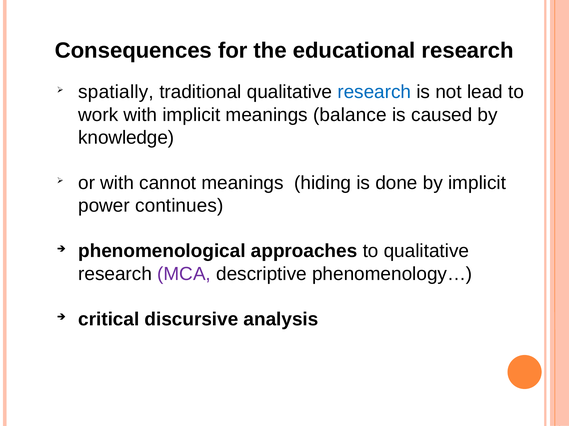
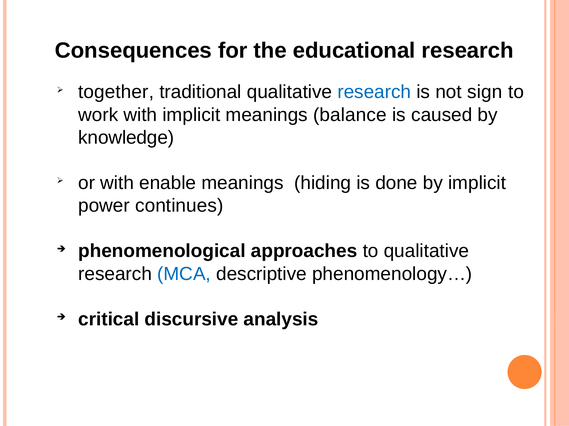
spatially: spatially -> together (116, 92)
lead: lead -> sign (485, 92)
cannot: cannot -> enable (168, 183)
MCA colour: purple -> blue (184, 274)
